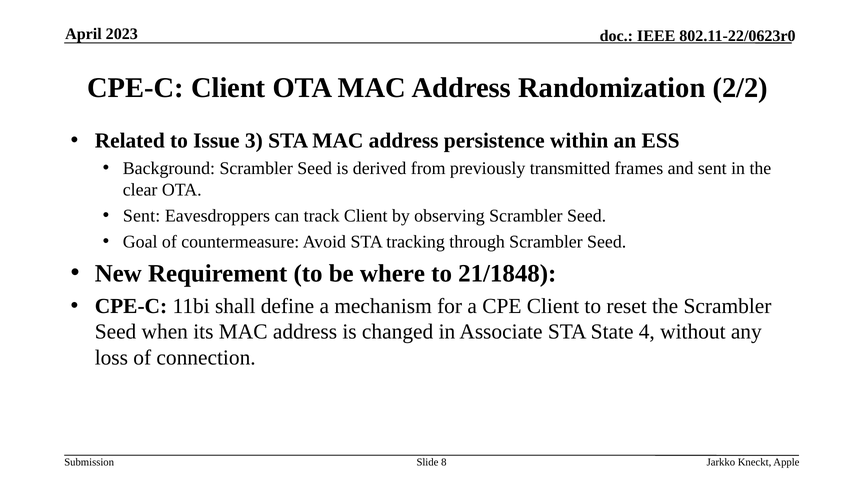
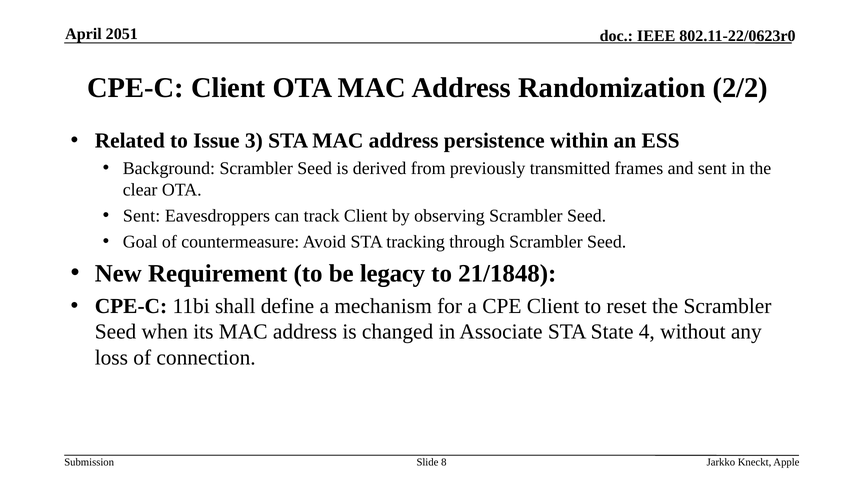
2023: 2023 -> 2051 (122, 34)
where: where -> legacy (393, 273)
